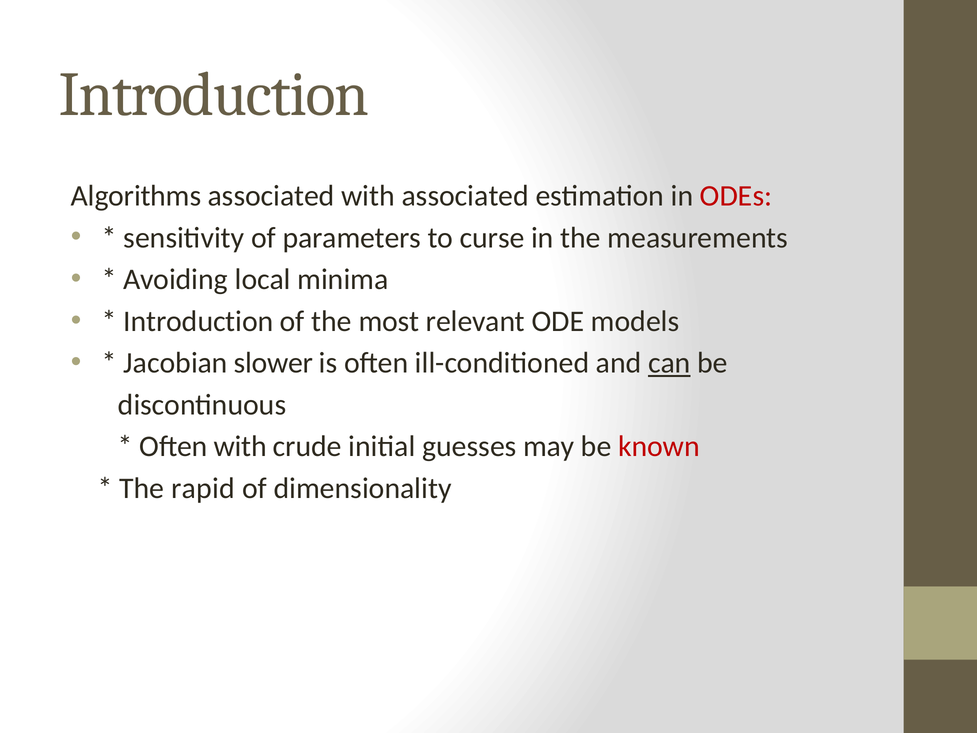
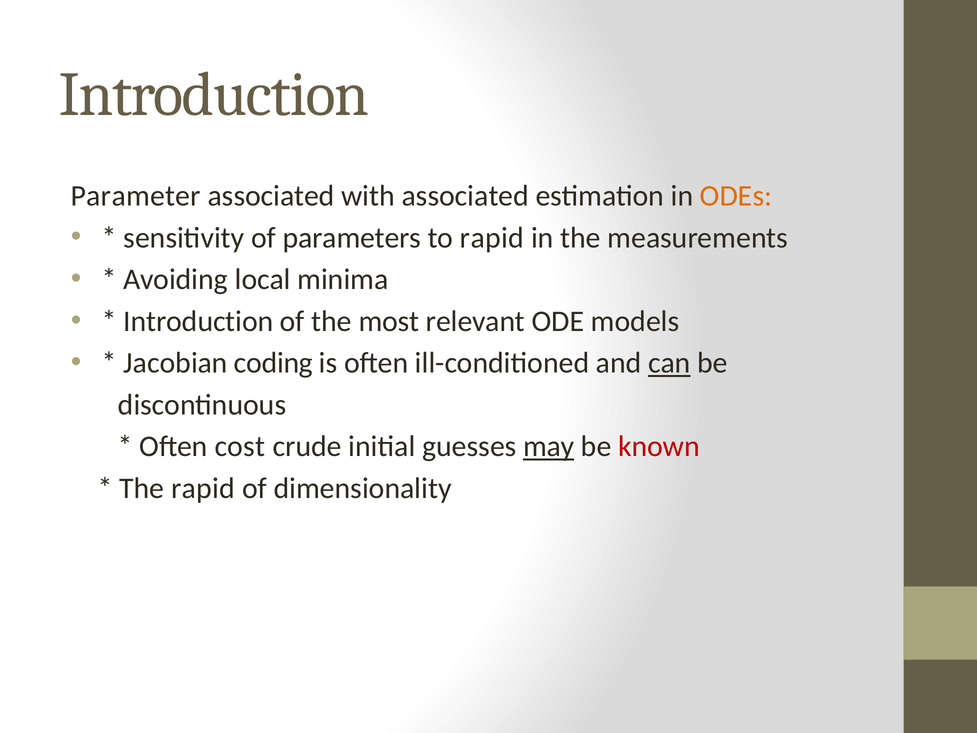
Algorithms: Algorithms -> Parameter (136, 196)
ODEs colour: red -> orange (736, 196)
to curse: curse -> rapid (492, 238)
slower: slower -> coding (273, 363)
Often with: with -> cost (240, 446)
may underline: none -> present (549, 446)
